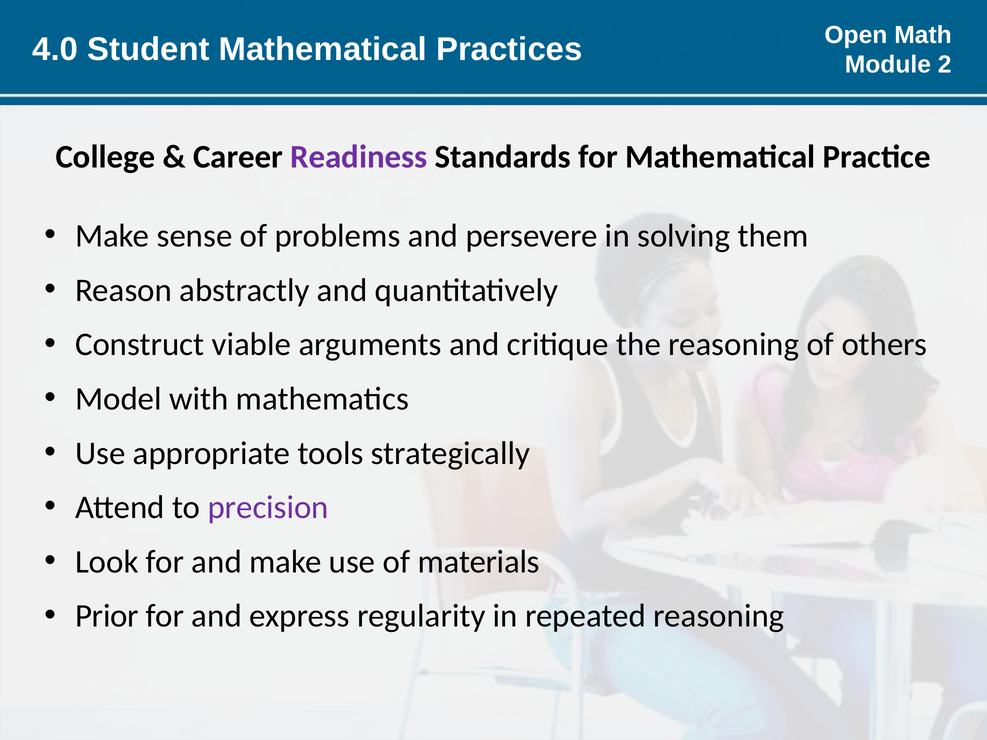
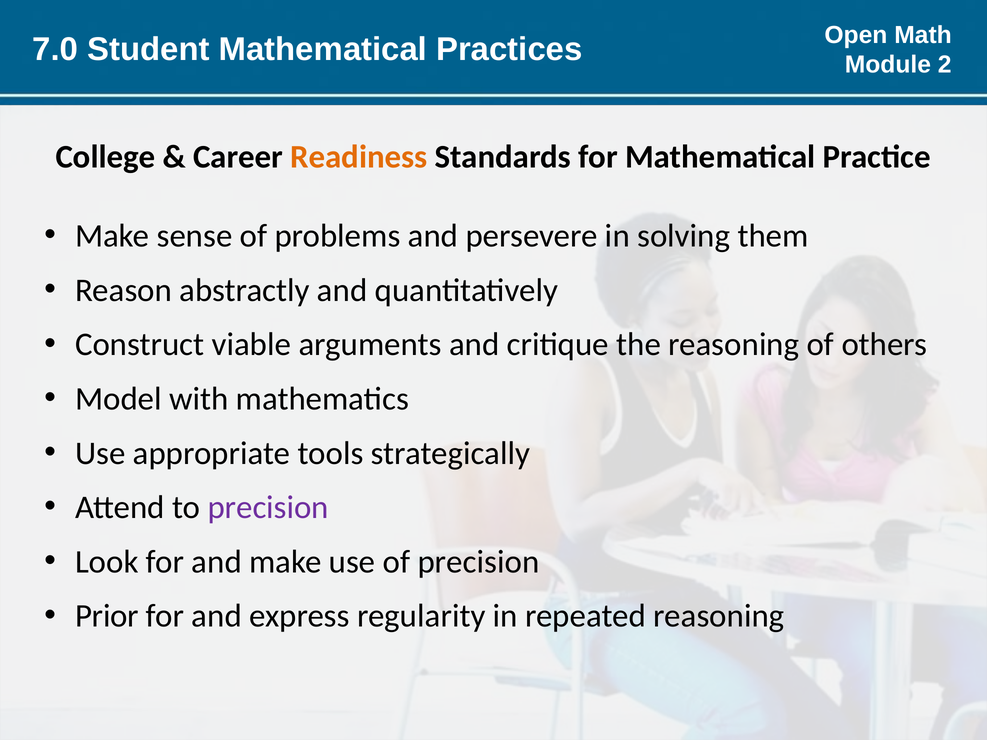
4.0: 4.0 -> 7.0 (55, 49)
Readiness colour: purple -> orange (359, 157)
of materials: materials -> precision (478, 562)
